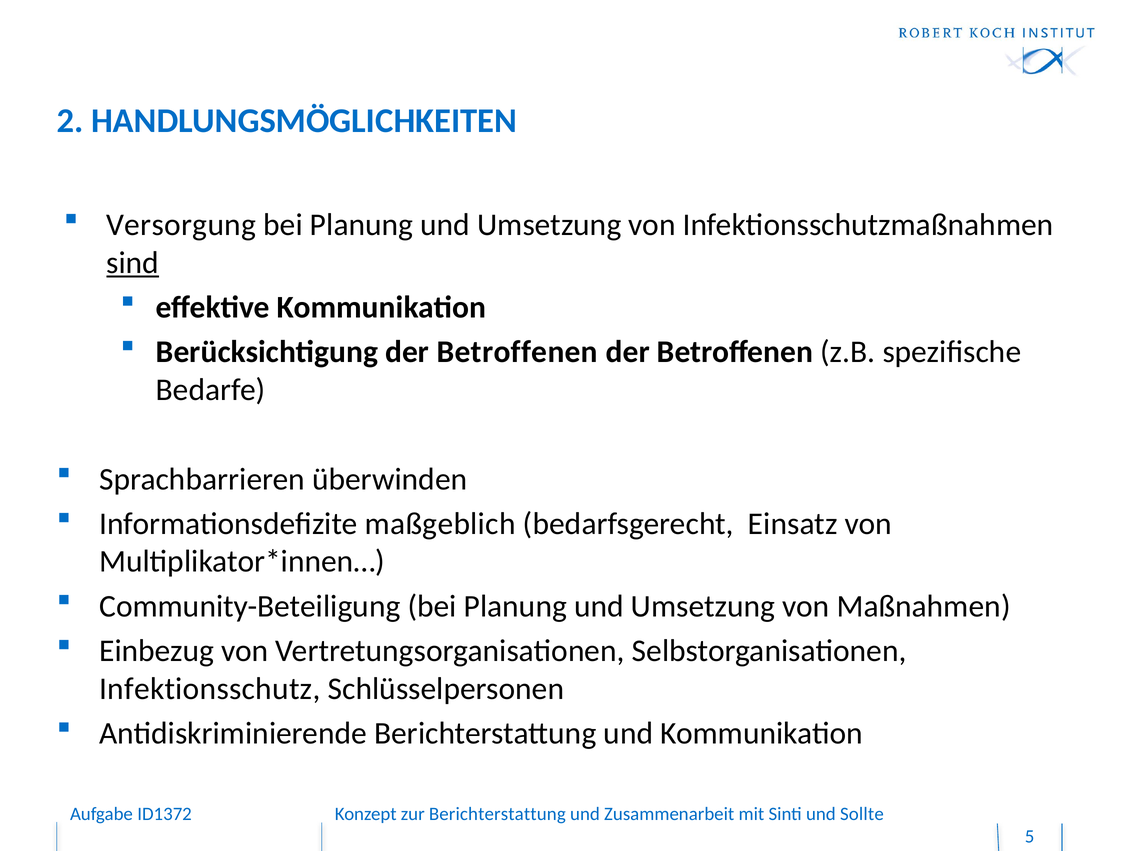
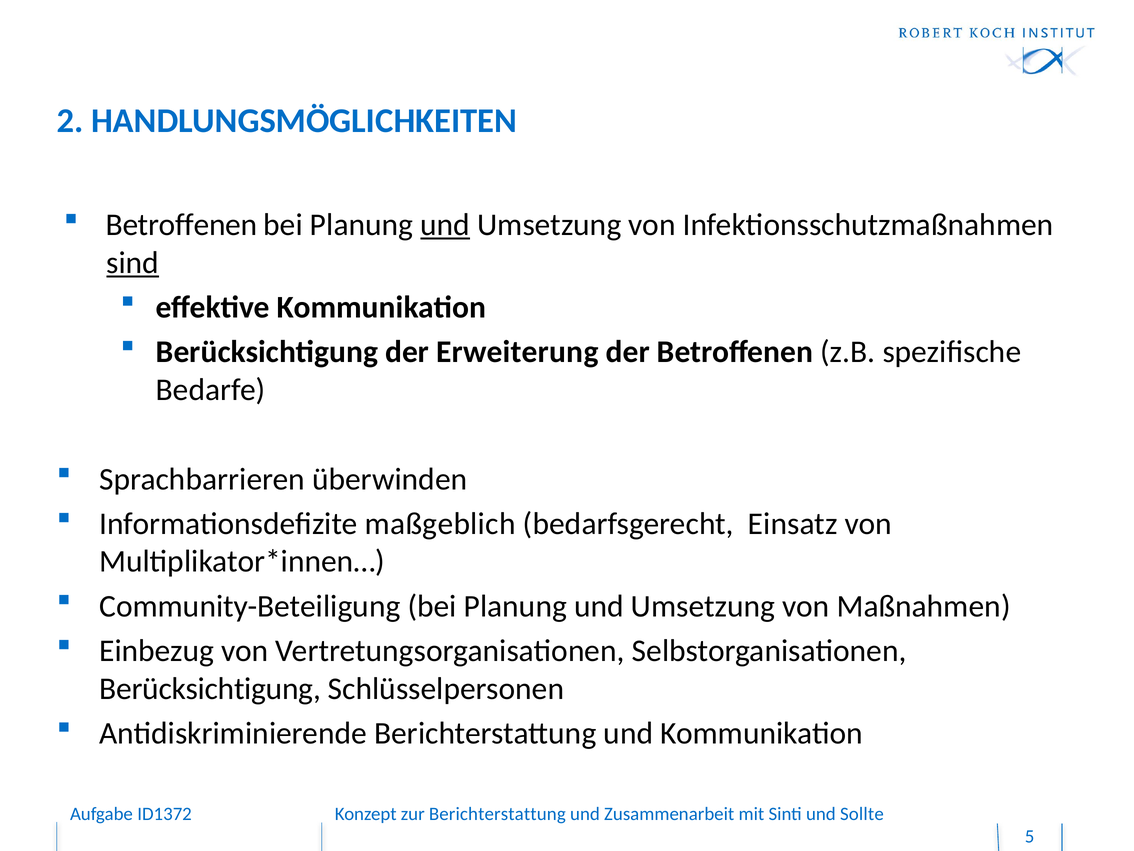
Versorgung: Versorgung -> Betroffenen (181, 225)
und underline: none -> present (445, 225)
Berücksichtigung der Betroffenen: Betroffenen -> Erweiterung (517, 352)
Infektionsschutz: Infektionsschutz -> Berücksichtigung (210, 688)
